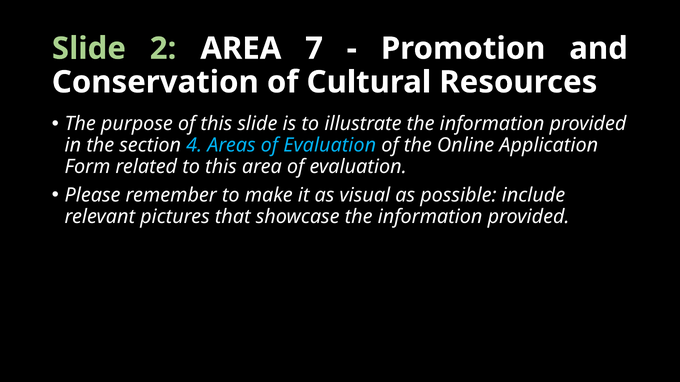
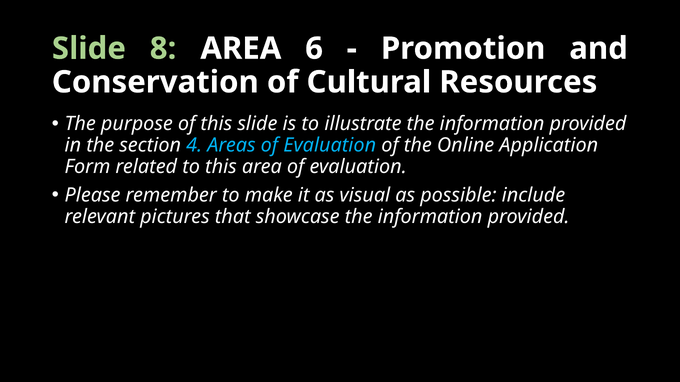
2: 2 -> 8 (163, 49)
7: 7 -> 6 (314, 49)
